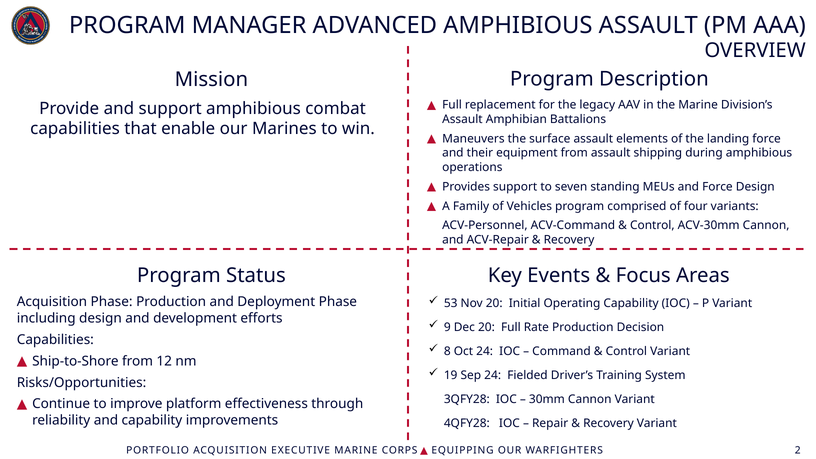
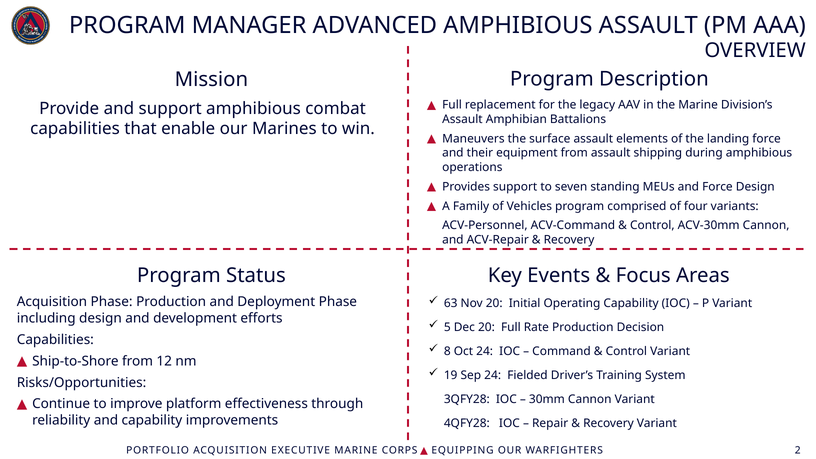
53: 53 -> 63 (451, 303)
9: 9 -> 5 (447, 327)
